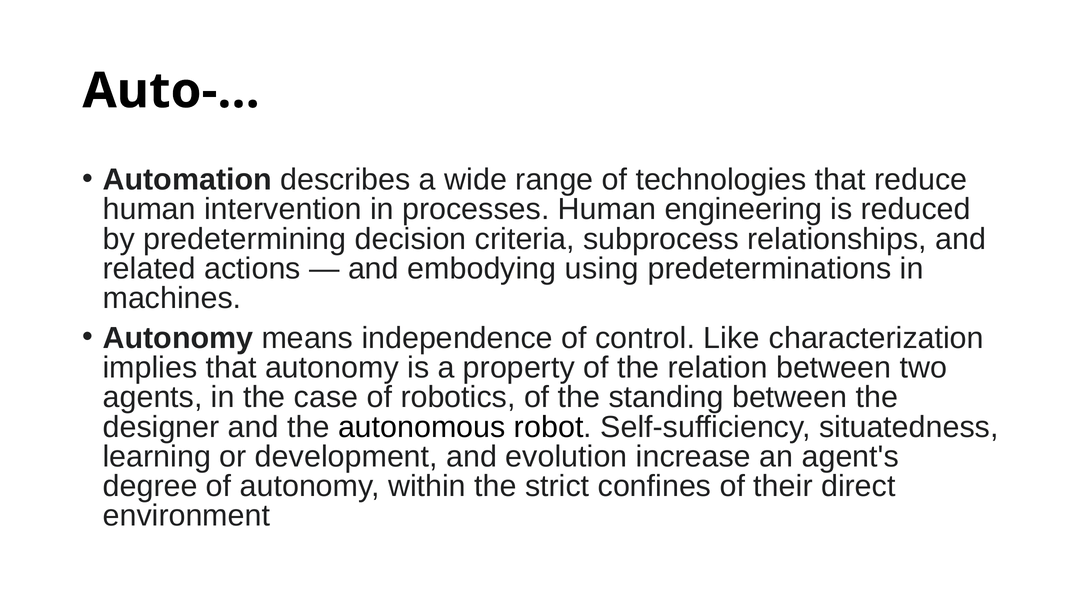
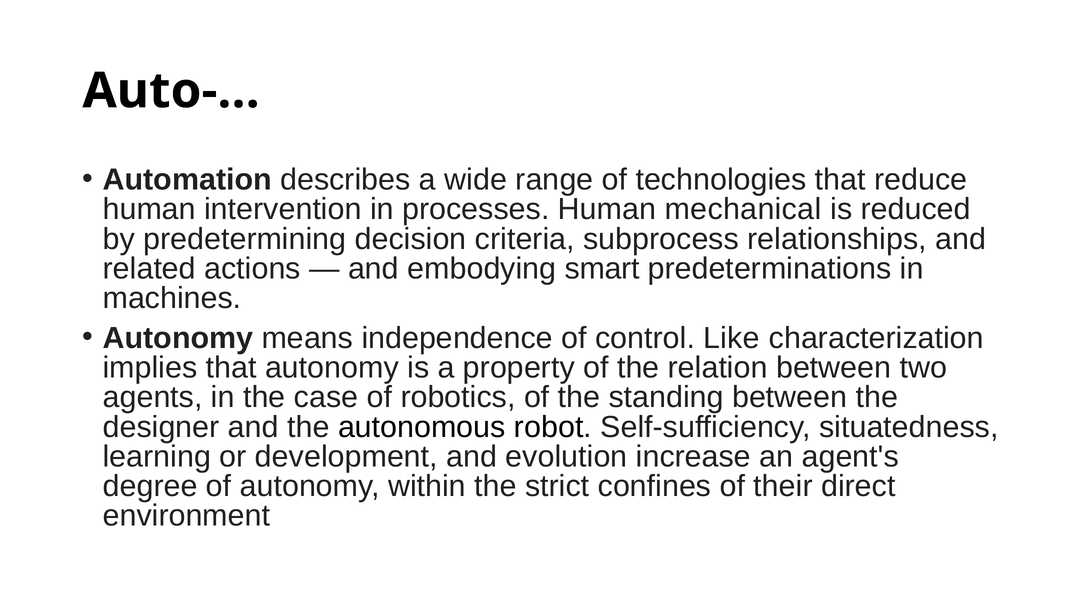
engineering: engineering -> mechanical (743, 209)
using: using -> smart (602, 269)
